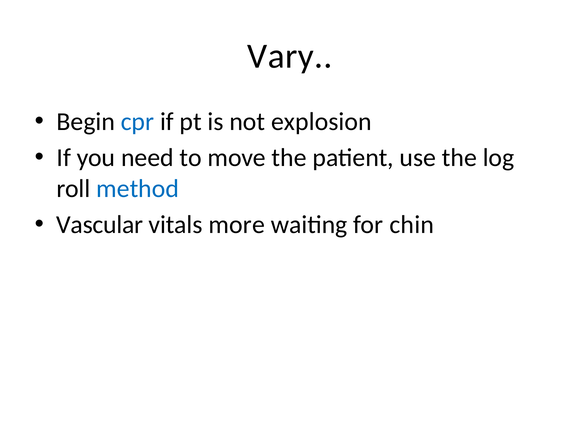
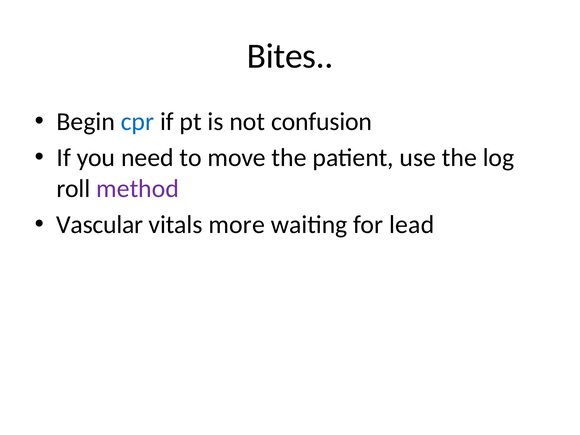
Vary: Vary -> Bites (290, 56)
explosion: explosion -> confusion (322, 122)
method colour: blue -> purple (138, 189)
chin: chin -> lead (412, 225)
